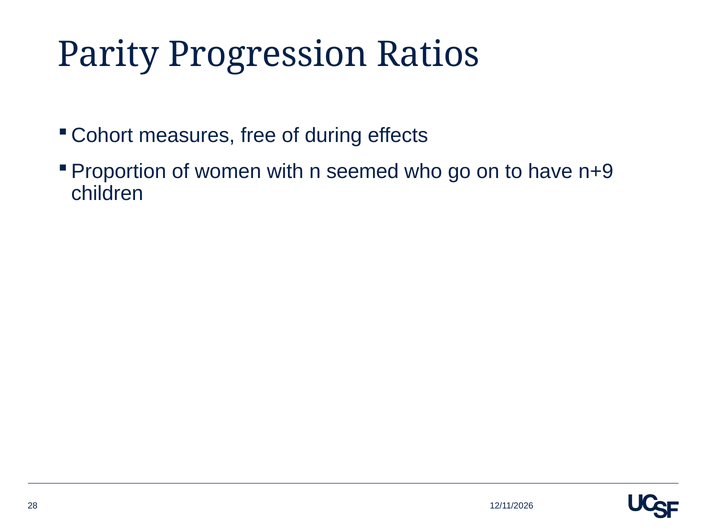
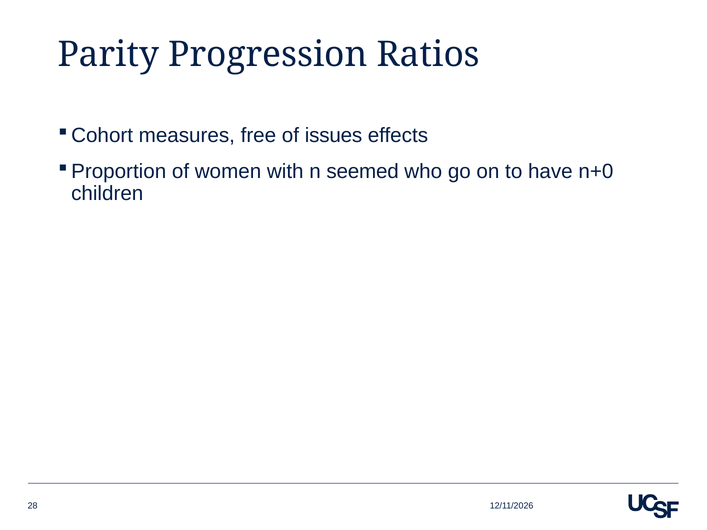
during: during -> issues (334, 135)
n+9: n+9 -> n+0 (596, 171)
